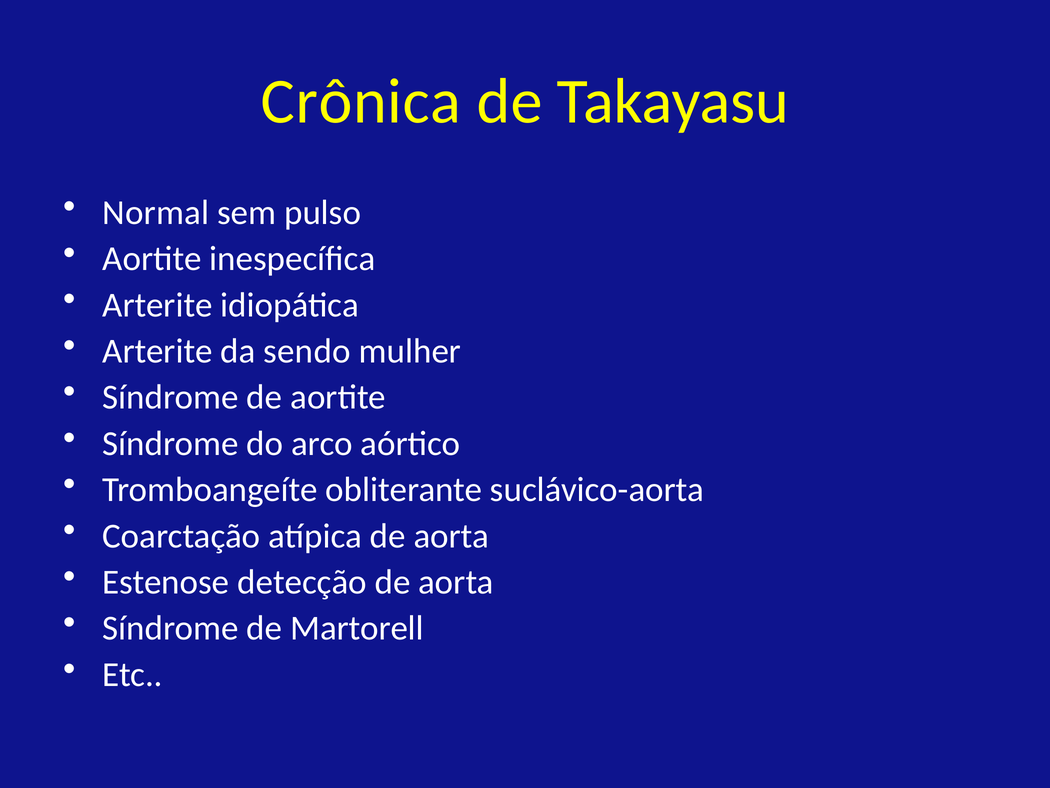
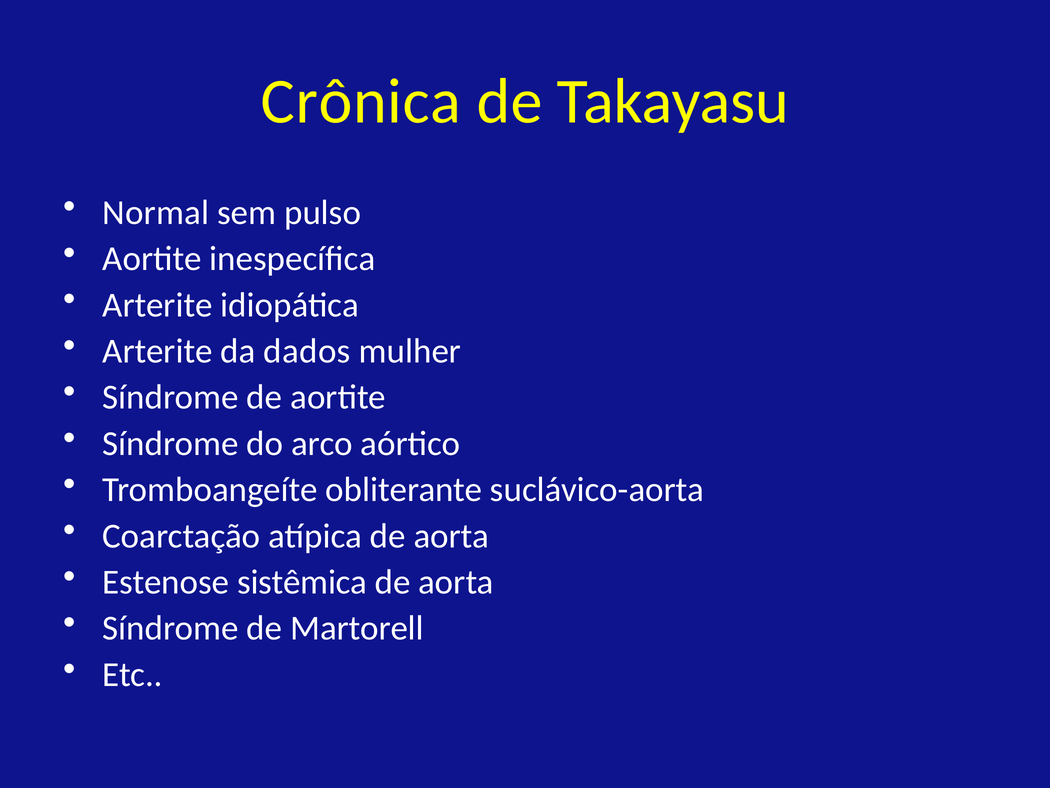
sendo: sendo -> dados (307, 351)
detecção: detecção -> sistêmica (302, 582)
